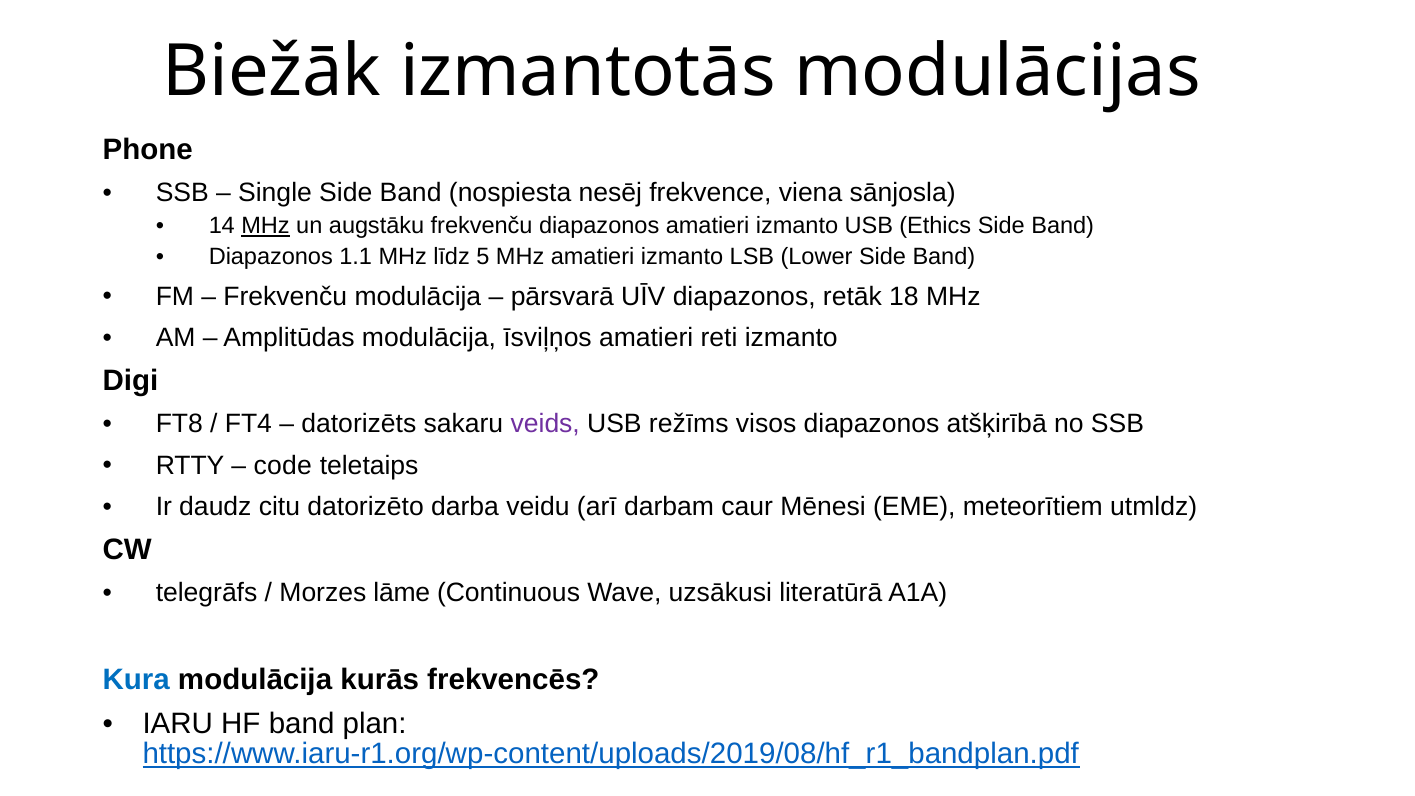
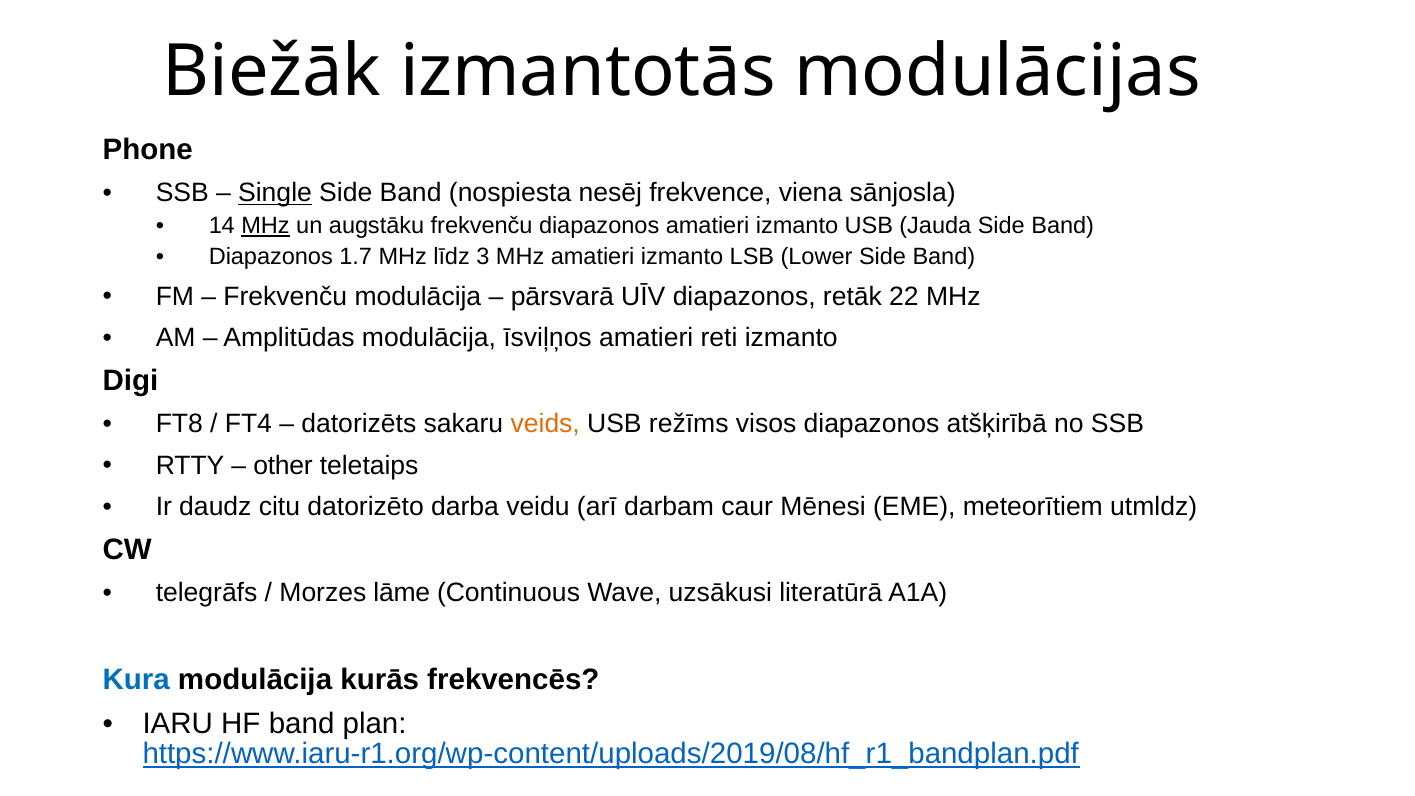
Single underline: none -> present (275, 193)
Ethics: Ethics -> Jauda (935, 226)
1.1: 1.1 -> 1.7 (356, 257)
5: 5 -> 3 (483, 257)
18: 18 -> 22 (904, 296)
veids colour: purple -> orange (545, 424)
code: code -> other (283, 465)
